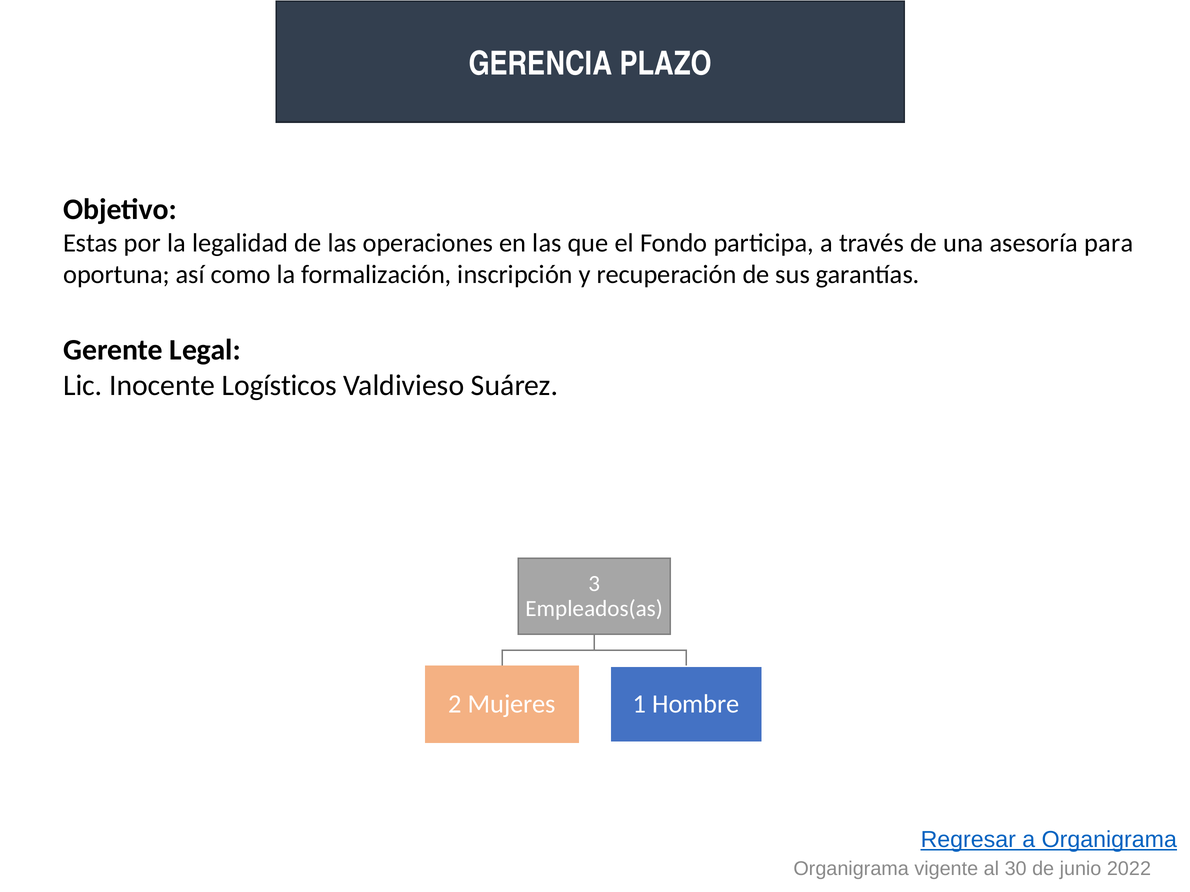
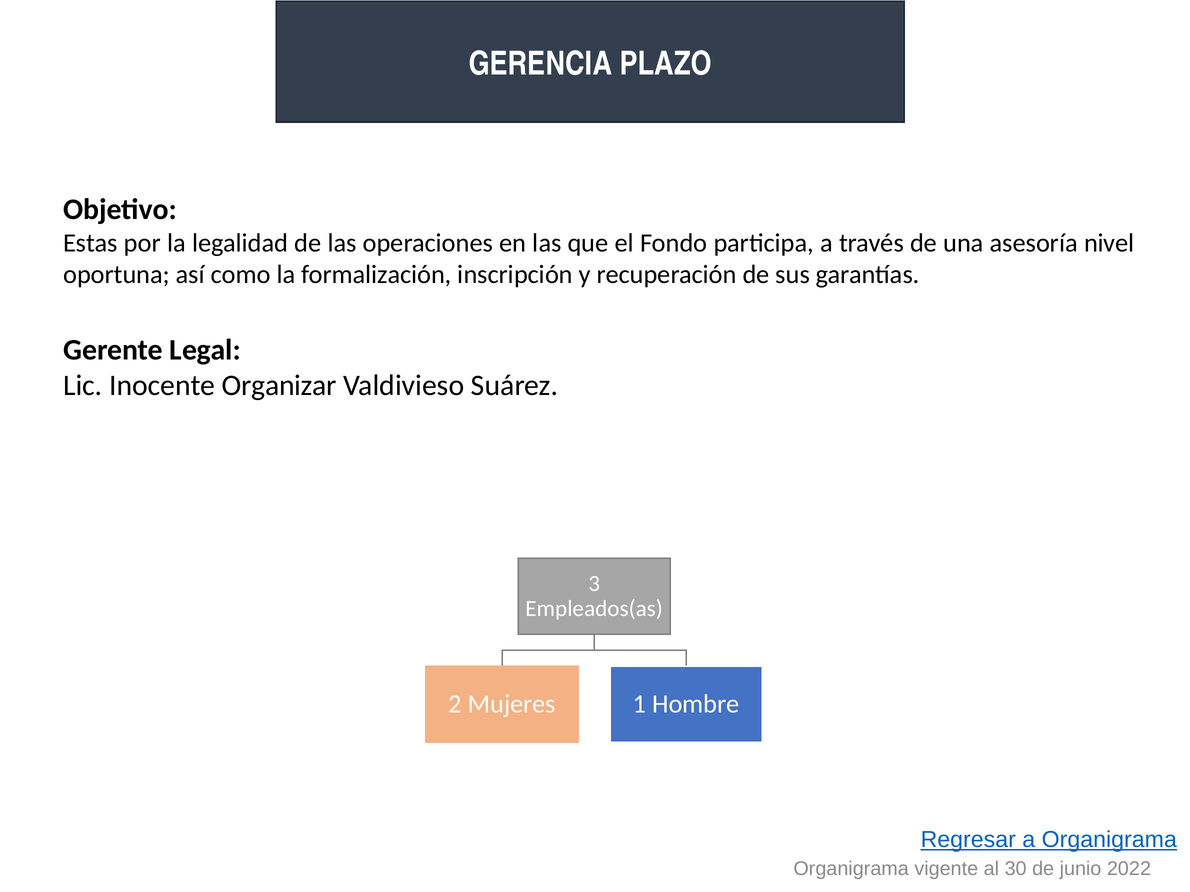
para: para -> nivel (1109, 243)
Logísticos: Logísticos -> Organizar (279, 386)
